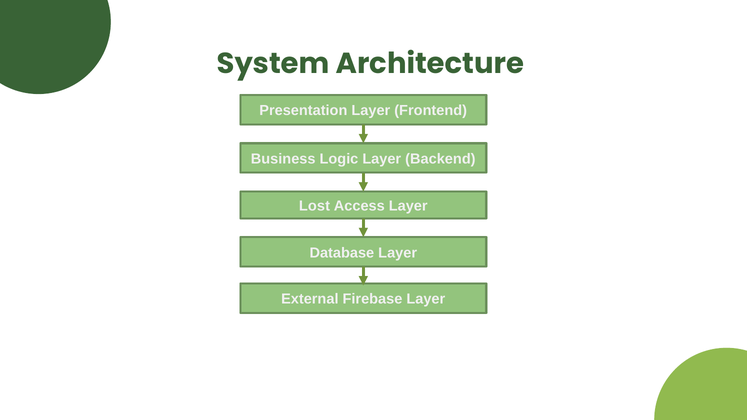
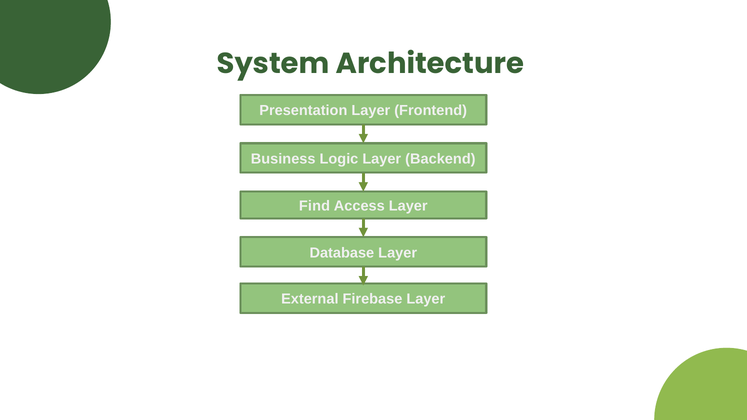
Lost: Lost -> Find (314, 206)
